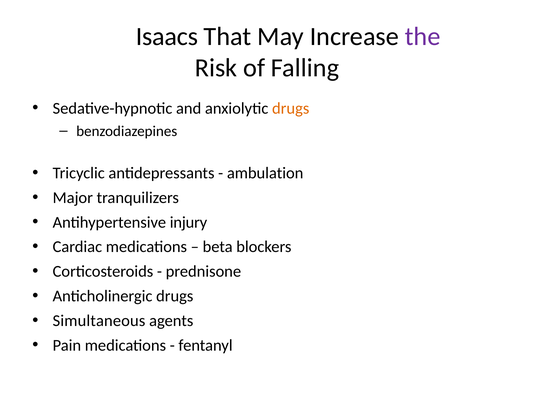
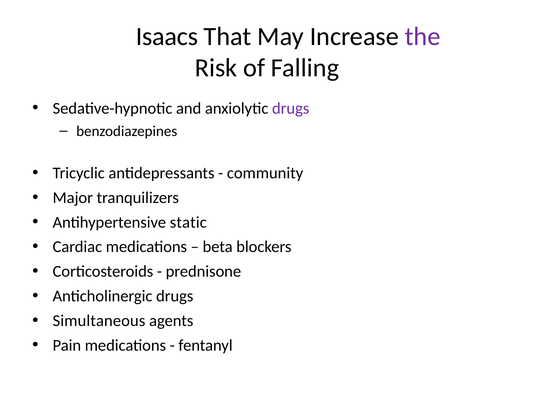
drugs colour: orange -> purple (291, 108)
ambulation: ambulation -> community (265, 173)
injury: injury -> static (188, 222)
